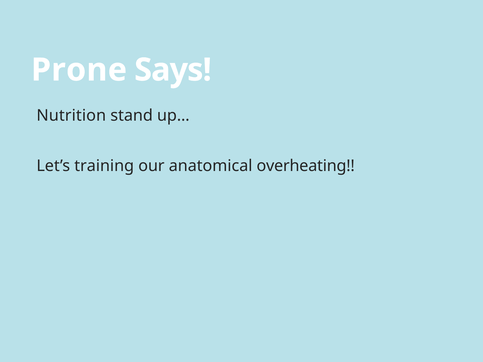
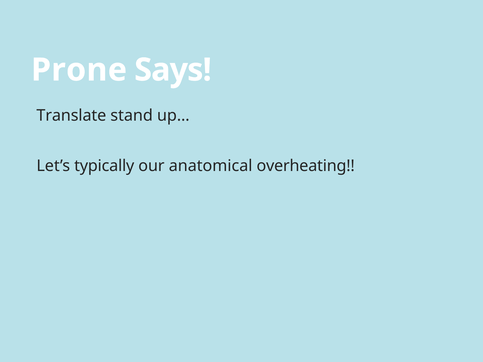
Nutrition: Nutrition -> Translate (71, 116)
training: training -> typically (104, 166)
